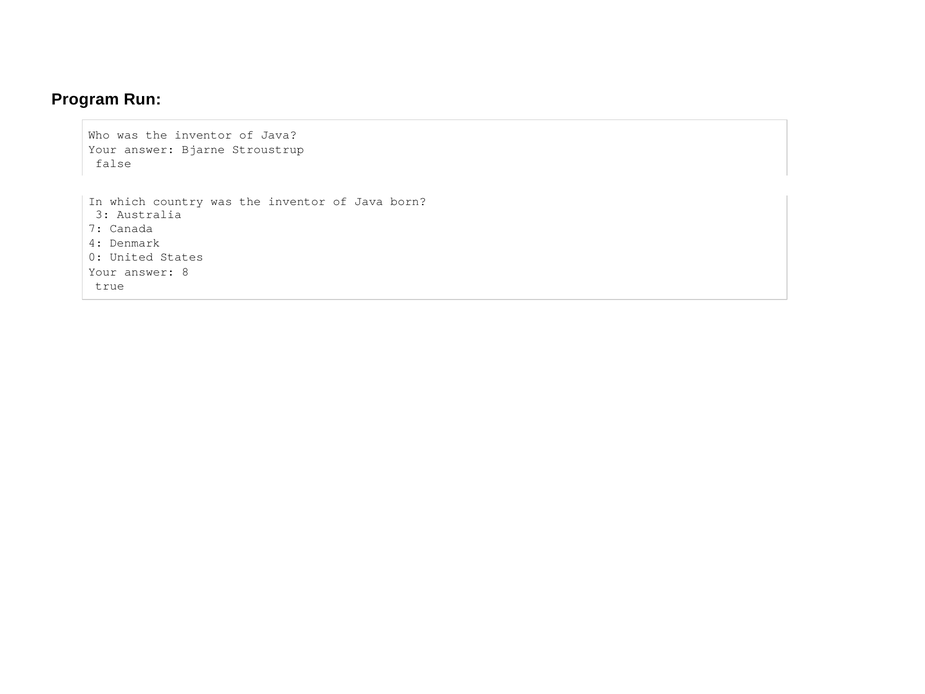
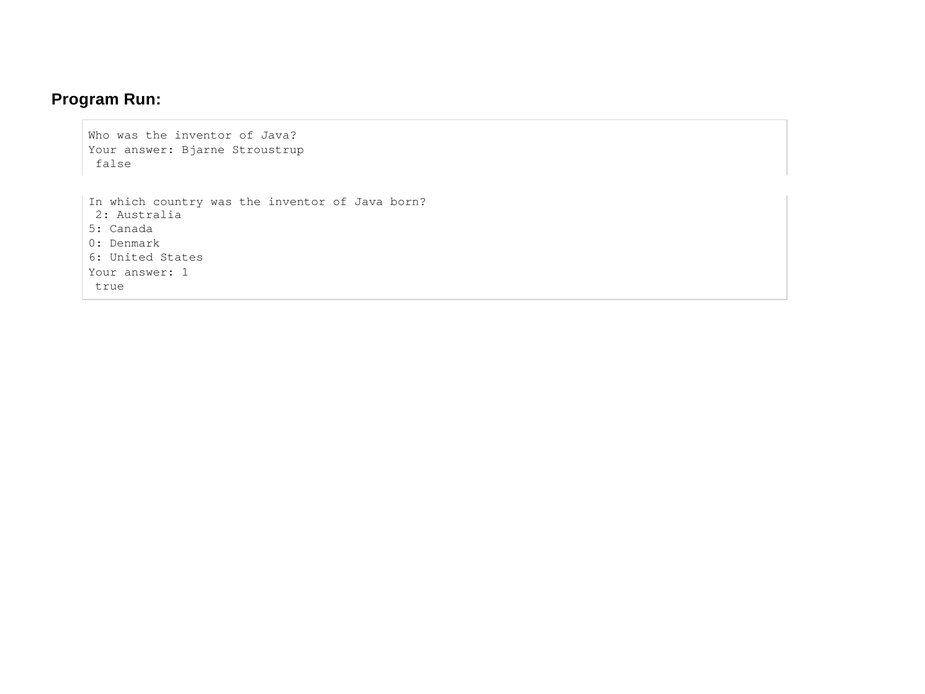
3: 3 -> 2 (103, 214)
7: 7 -> 5 (95, 228)
4: 4 -> 0 (95, 242)
0: 0 -> 6 (95, 257)
8: 8 -> 1 (185, 272)
